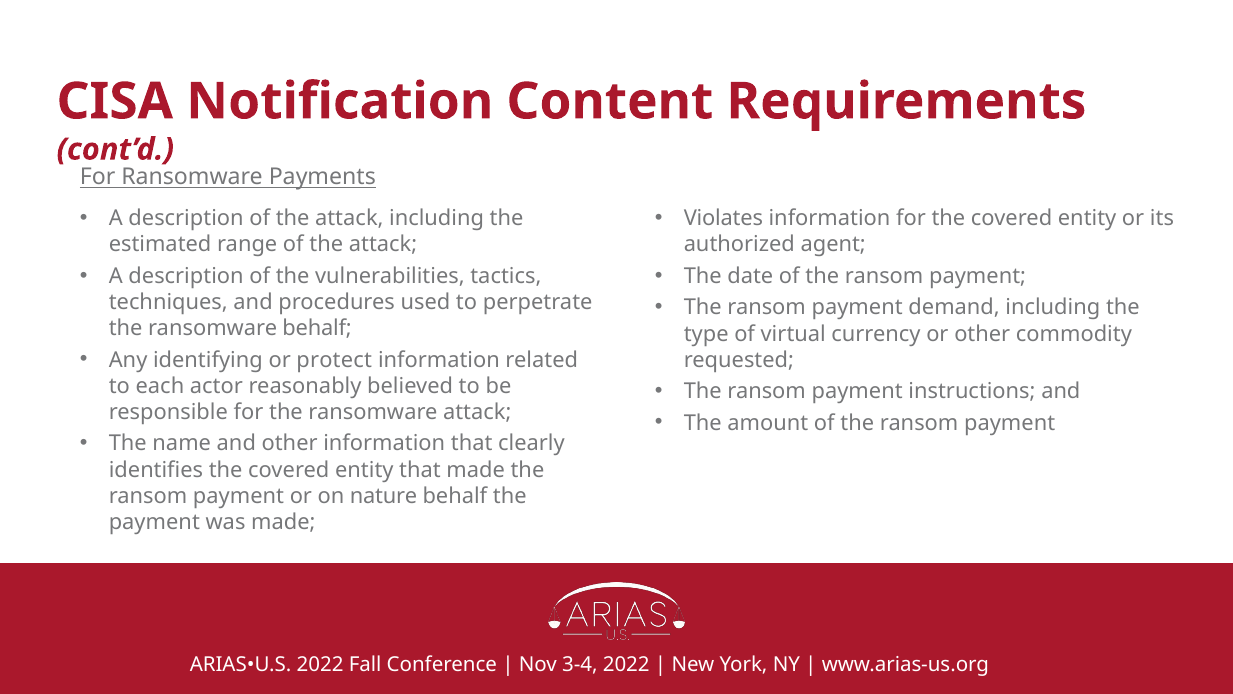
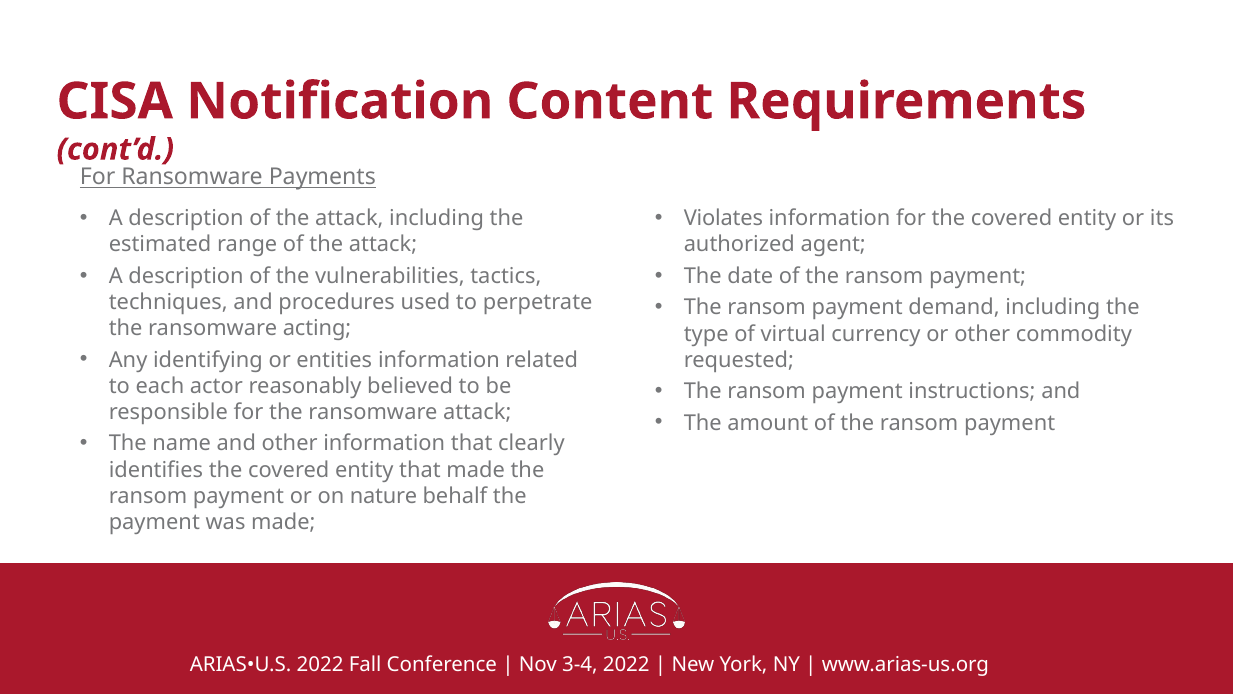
ransomware behalf: behalf -> acting (317, 328)
protect: protect -> entities (334, 360)
